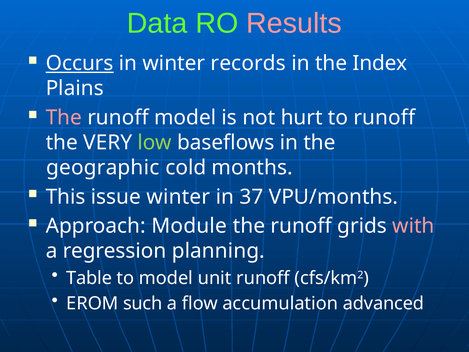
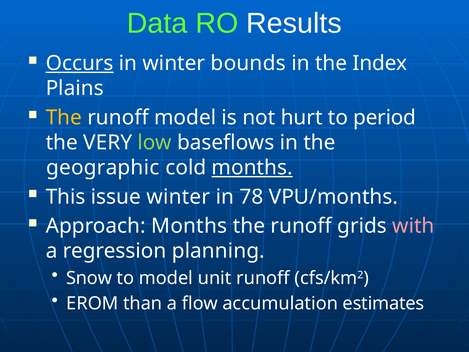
Results colour: pink -> white (294, 23)
records: records -> bounds (248, 63)
The colour: pink -> yellow (64, 117)
to runoff: runoff -> period (385, 117)
months underline: none -> present (252, 167)
37: 37 -> 78 (252, 197)
Approach Module: Module -> Months (189, 226)
Table: Table -> Snow (89, 278)
such: such -> than (143, 303)
advanced: advanced -> estimates (383, 303)
